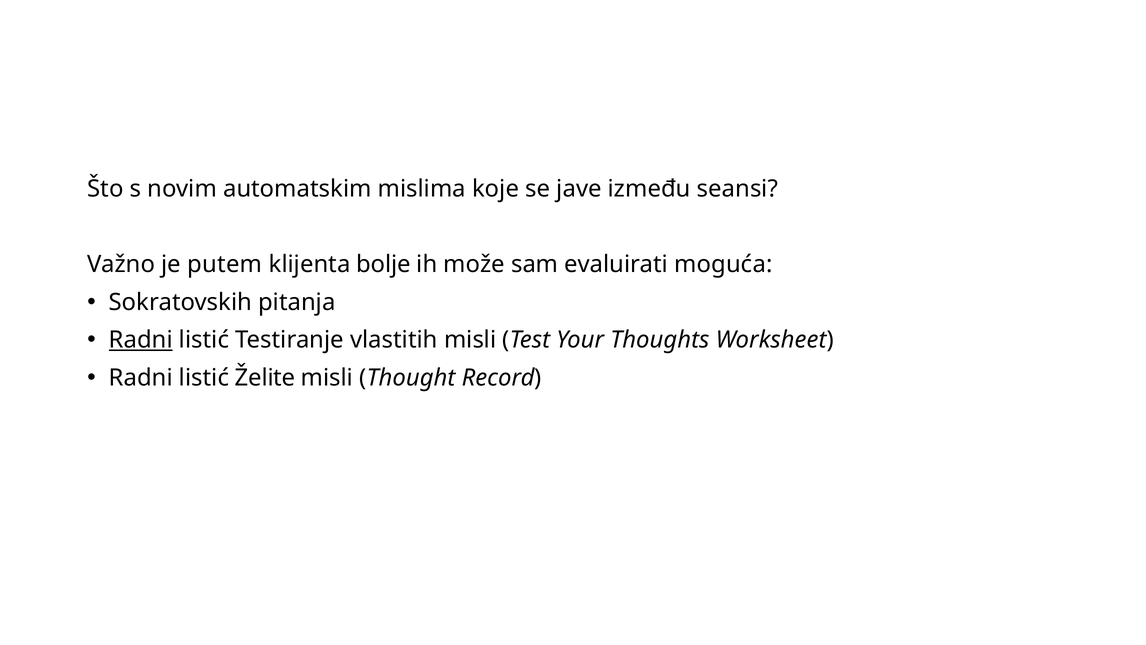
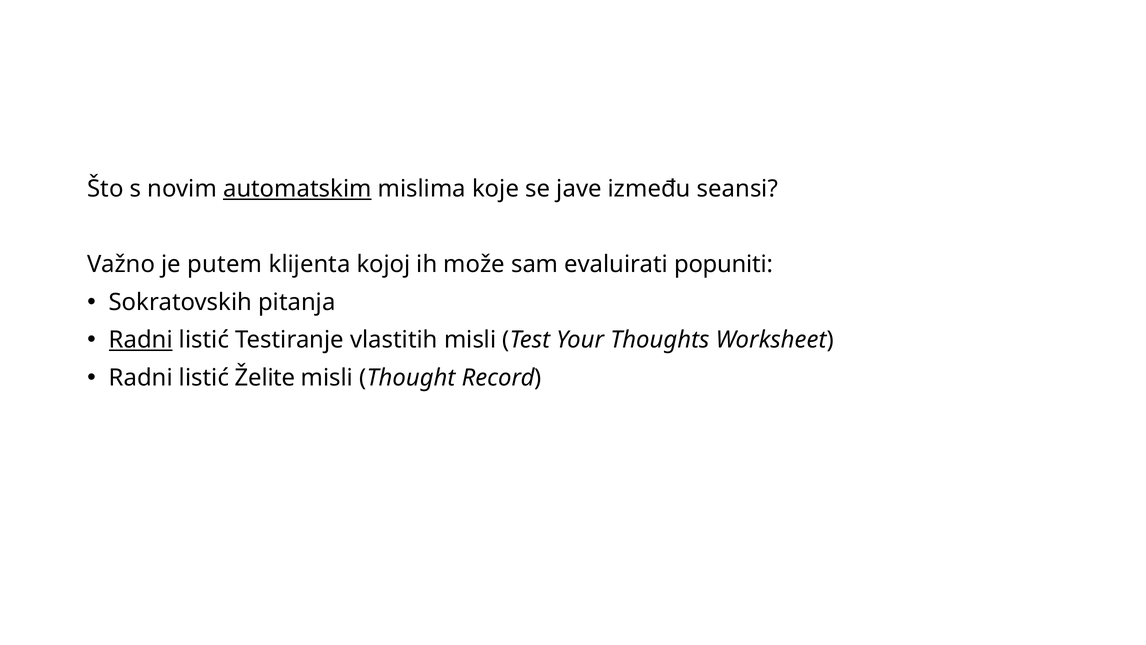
automatskim underline: none -> present (297, 189)
bolje: bolje -> kojoj (383, 264)
moguća: moguća -> popuniti (724, 264)
